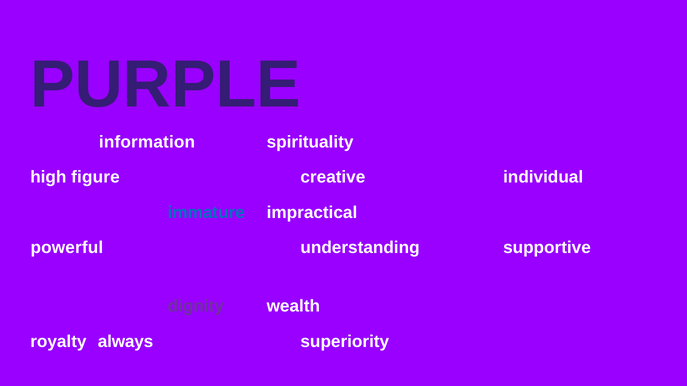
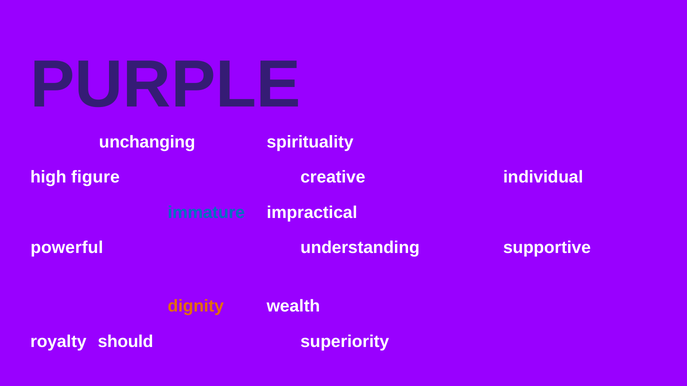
information: information -> unchanging (147, 142)
dignity colour: purple -> orange (196, 307)
always: always -> should (126, 342)
